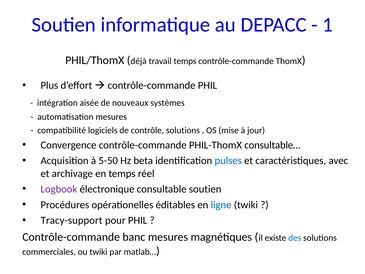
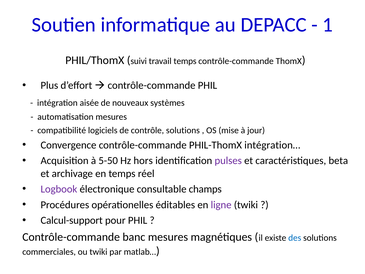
déjà: déjà -> suivi (139, 61)
consultable…: consultable… -> intégration… (272, 145)
beta: beta -> hors (143, 161)
pulses colour: blue -> purple (228, 161)
avec: avec -> beta (338, 161)
consultable soutien: soutien -> champs (205, 189)
ligne colour: blue -> purple (221, 205)
Tracy-support: Tracy-support -> Calcul-support (72, 220)
